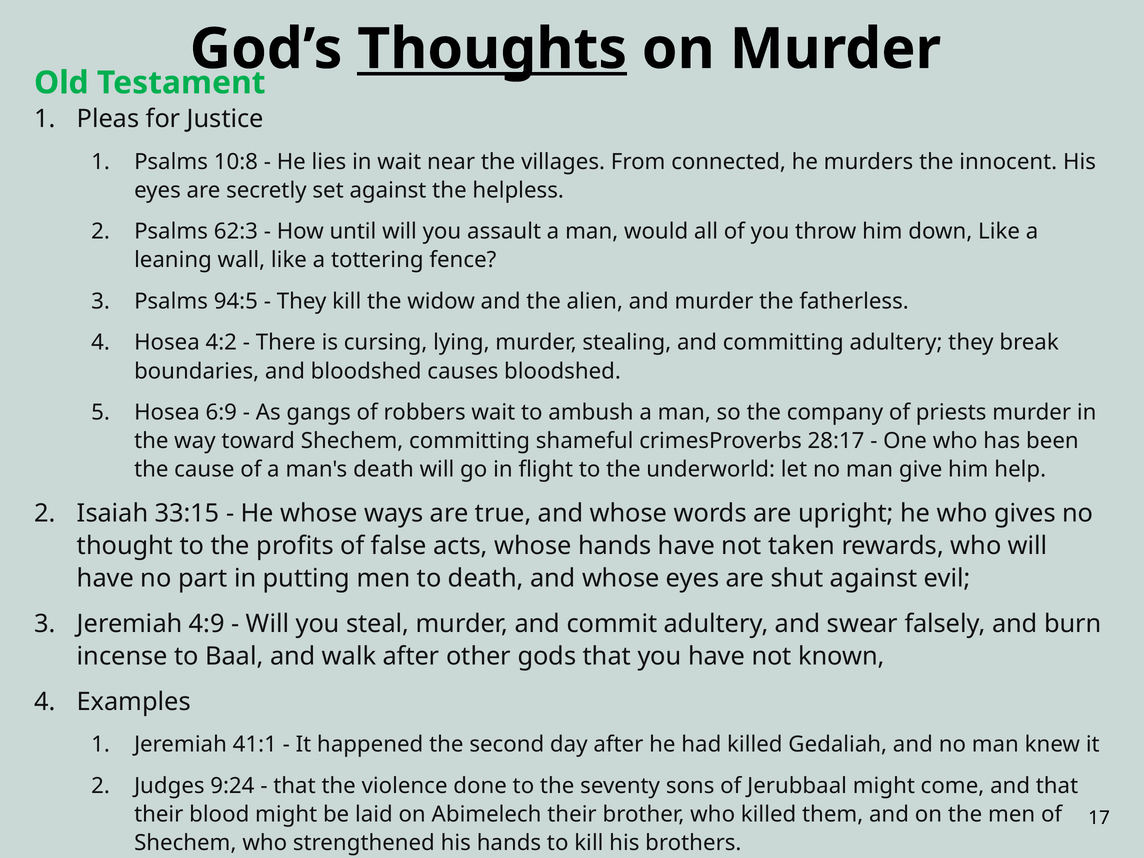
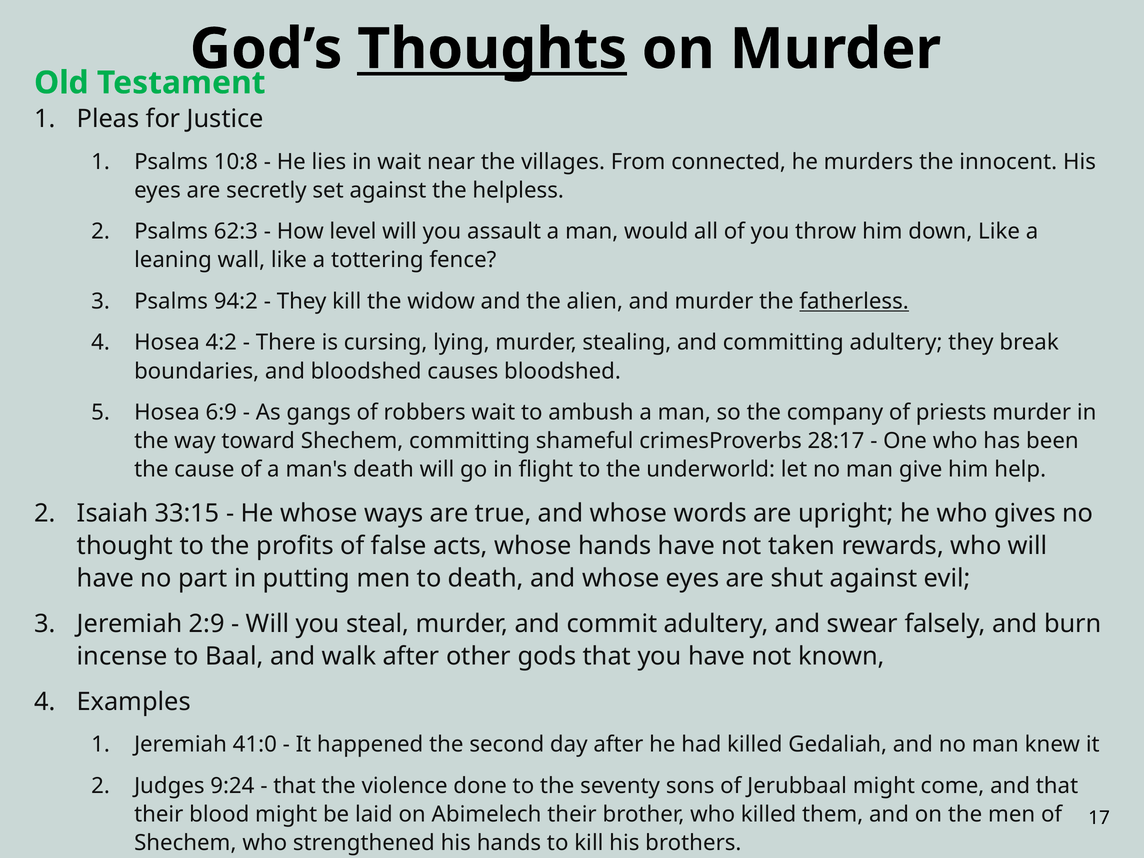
until: until -> level (353, 232)
94:5: 94:5 -> 94:2 (236, 301)
fatherless underline: none -> present (854, 301)
4:9: 4:9 -> 2:9 (207, 624)
41:1: 41:1 -> 41:0 (255, 745)
